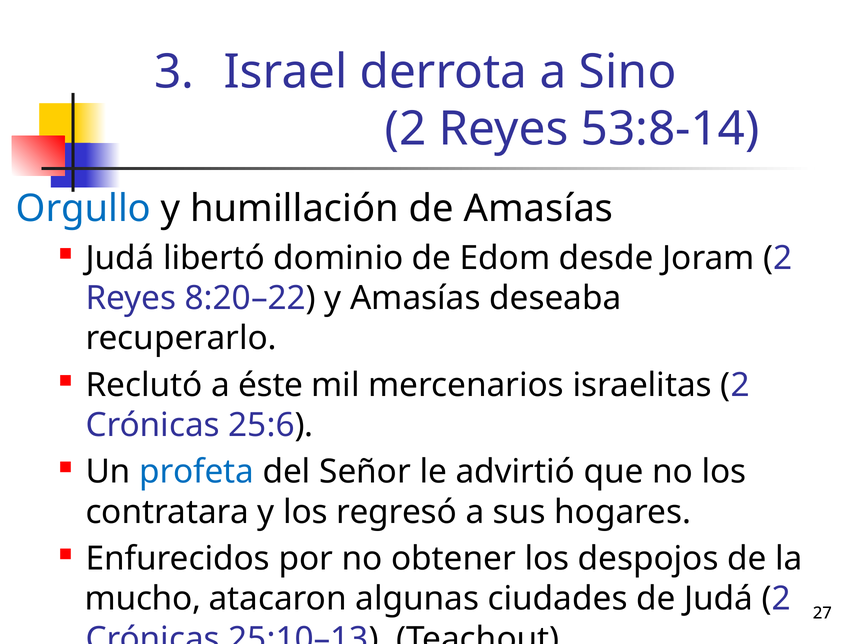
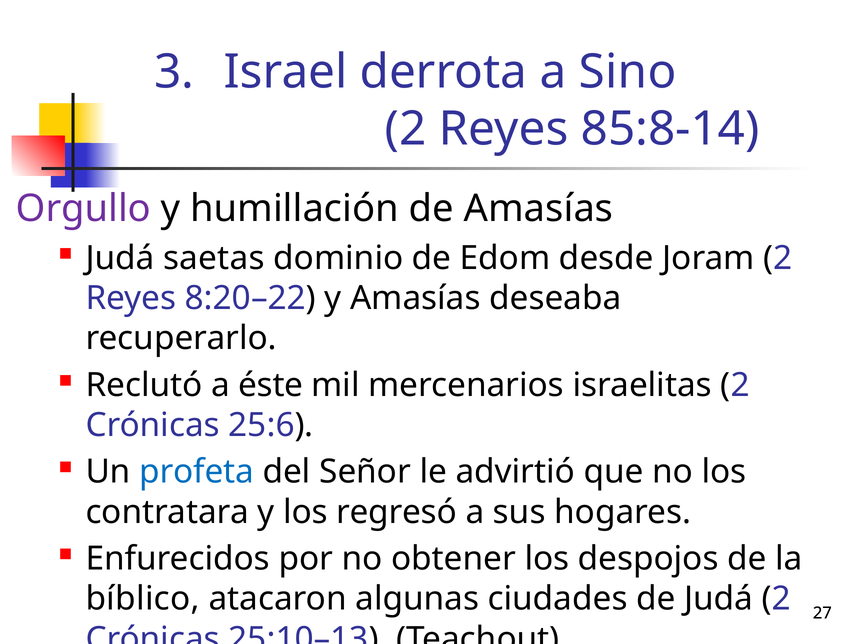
53:8-14: 53:8-14 -> 85:8-14 (670, 129)
Orgullo colour: blue -> purple (83, 209)
libertó: libertó -> saetas (214, 258)
mucho: mucho -> bíblico (143, 599)
